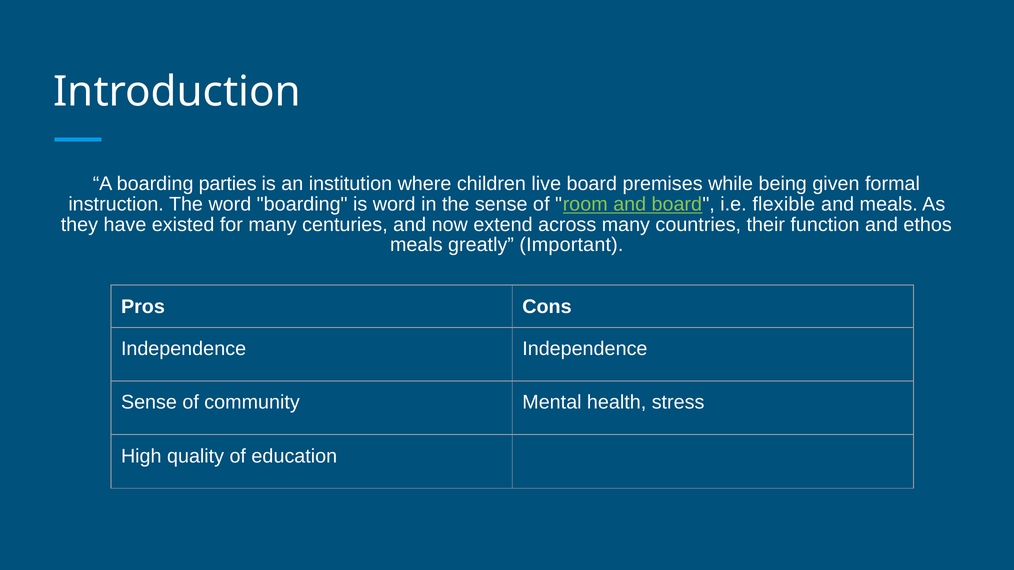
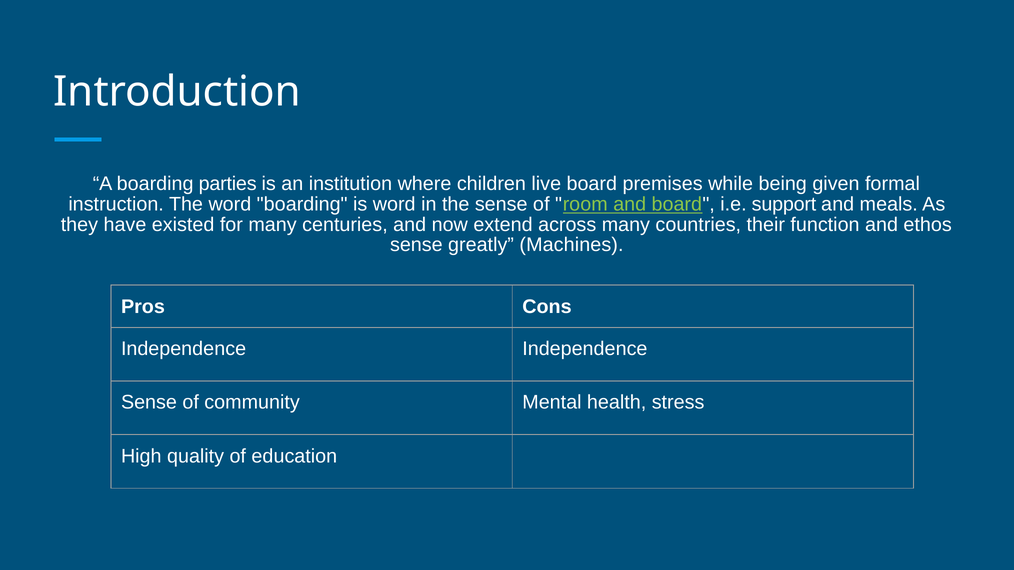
flexible: flexible -> support (784, 204)
meals: meals -> sense (416, 245)
Important: Important -> Machines (571, 245)
